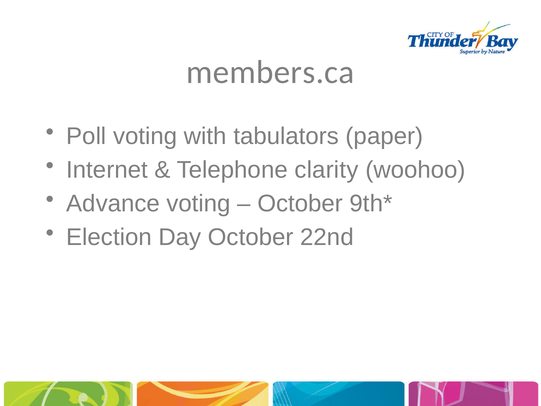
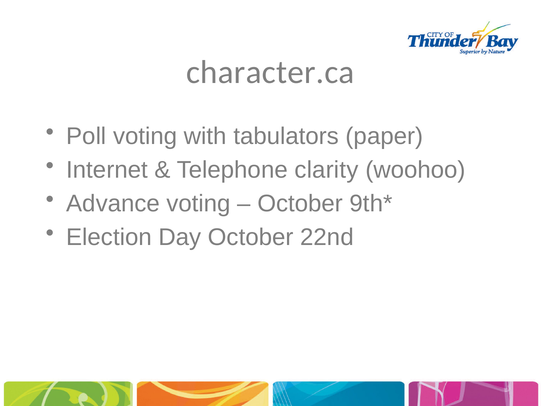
members.ca: members.ca -> character.ca (270, 72)
